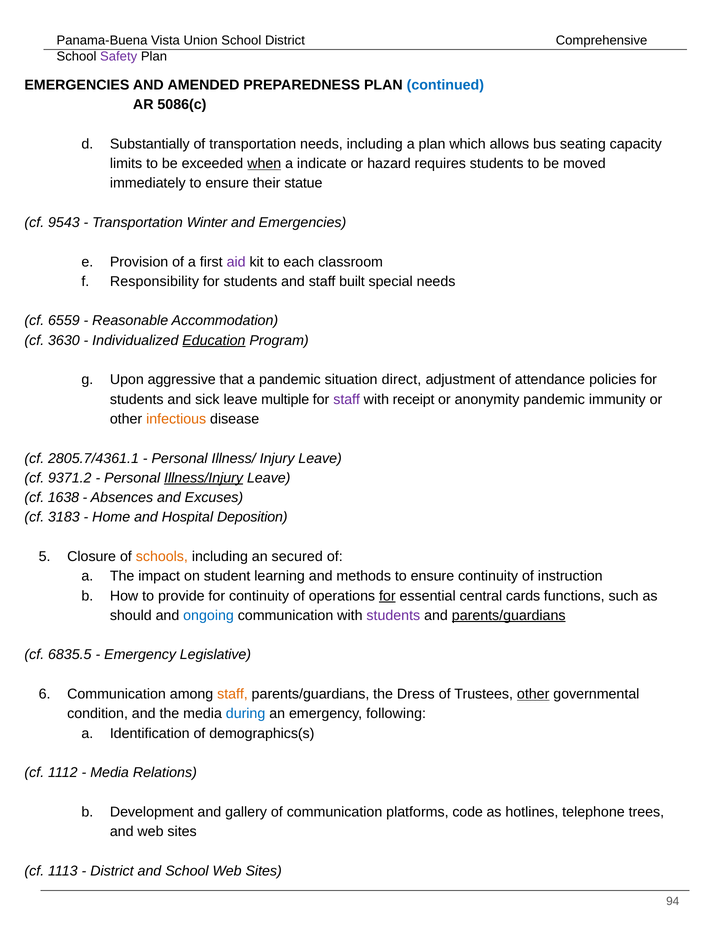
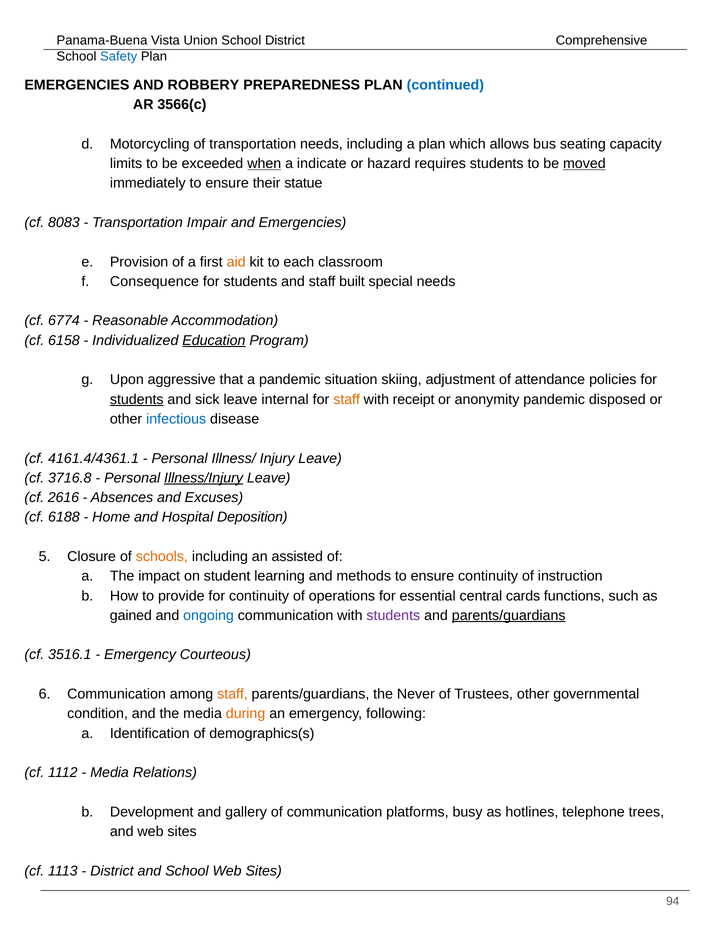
Safety colour: purple -> blue (119, 56)
AMENDED: AMENDED -> ROBBERY (203, 85)
5086(c: 5086(c -> 3566(c (182, 105)
Substantially: Substantially -> Motorcycling (150, 144)
moved underline: none -> present (584, 164)
9543: 9543 -> 8083 (64, 222)
Winter: Winter -> Impair (207, 222)
aid colour: purple -> orange (236, 262)
Responsibility: Responsibility -> Consequence (154, 281)
6559: 6559 -> 6774 (64, 321)
3630: 3630 -> 6158 (64, 340)
direct: direct -> skiing (402, 380)
students underline: none -> present (137, 399)
multiple: multiple -> internal (285, 399)
staff colour: purple -> orange (347, 399)
immunity: immunity -> disposed (617, 399)
infectious colour: orange -> blue (176, 419)
2805.7/4361.1: 2805.7/4361.1 -> 4161.4/4361.1 (93, 458)
9371.2: 9371.2 -> 3716.8 (70, 478)
1638: 1638 -> 2616 (63, 497)
3183: 3183 -> 6188 (64, 517)
secured: secured -> assisted (297, 556)
for underline: present -> none (387, 596)
should: should -> gained (131, 615)
6835.5: 6835.5 -> 3516.1 (70, 654)
Legislative: Legislative -> Courteous (215, 654)
Dress: Dress -> Never (416, 694)
other underline: present -> none (533, 694)
during colour: blue -> orange (246, 713)
code: code -> busy (468, 812)
